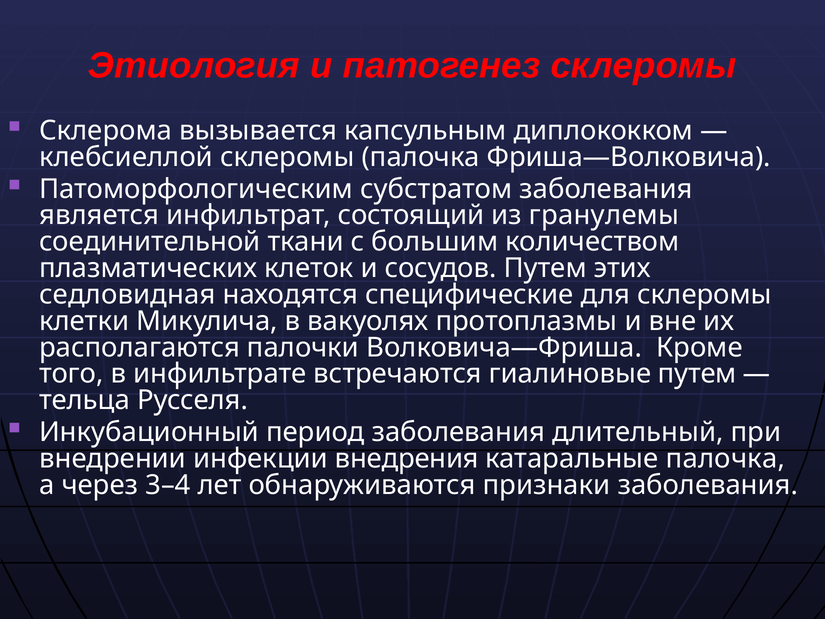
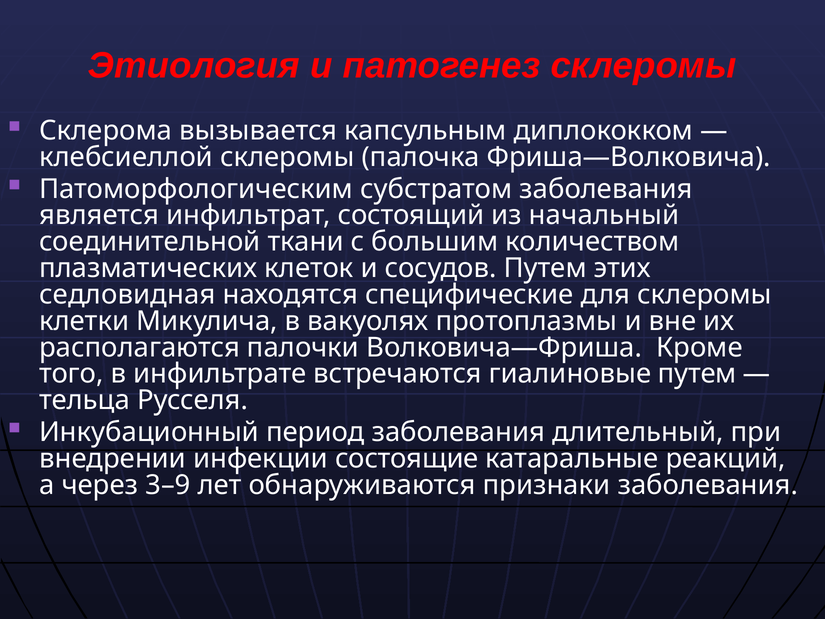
гранулемы: гранулемы -> начальный (604, 215)
внедрения: внедрения -> состоящие (407, 458)
катаральные палочка: палочка -> реакций (726, 458)
3–4: 3–4 -> 3–9 (168, 485)
